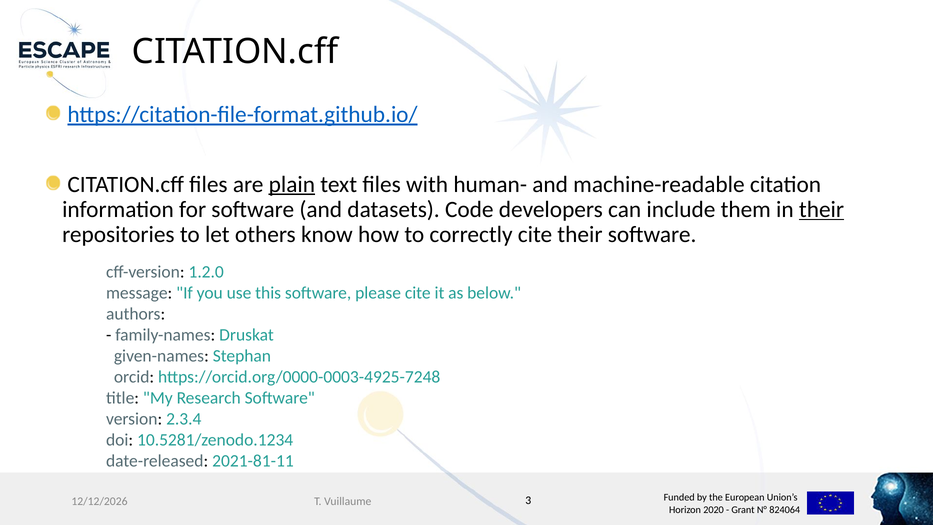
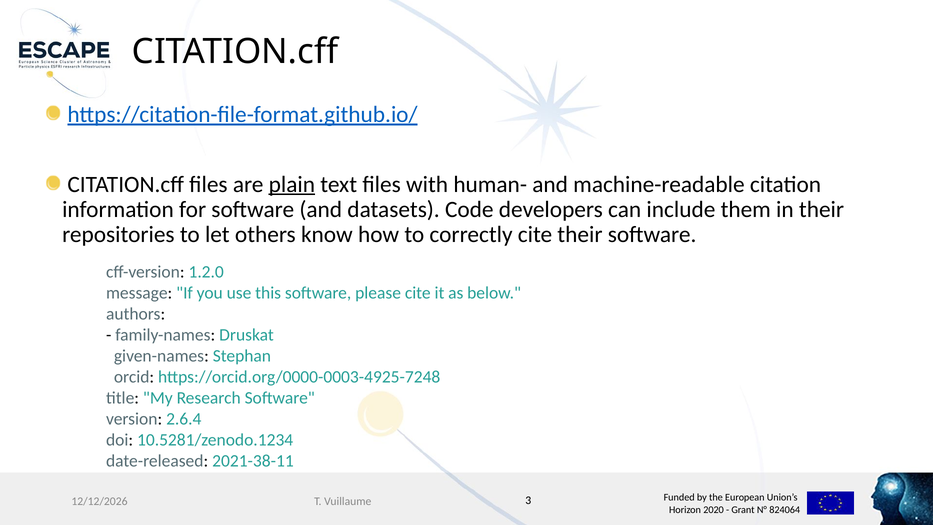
their underline: present -> none (822, 209)
2.3.4: 2.3.4 -> 2.6.4 (184, 419)
2021-81-11: 2021-81-11 -> 2021-38-11 (253, 461)
